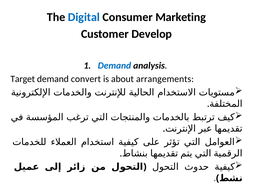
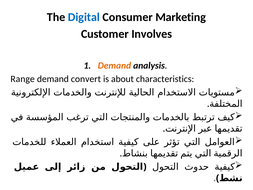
Develop: Develop -> Involves (152, 34)
Demand colour: blue -> orange (114, 65)
Target: Target -> Range (23, 79)
arrangements: arrangements -> characteristics (165, 79)
